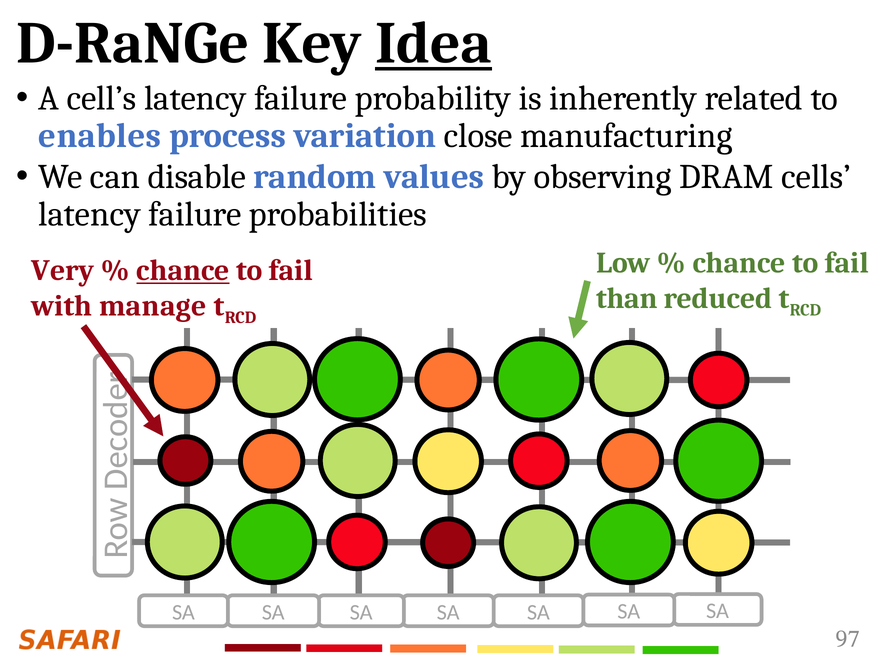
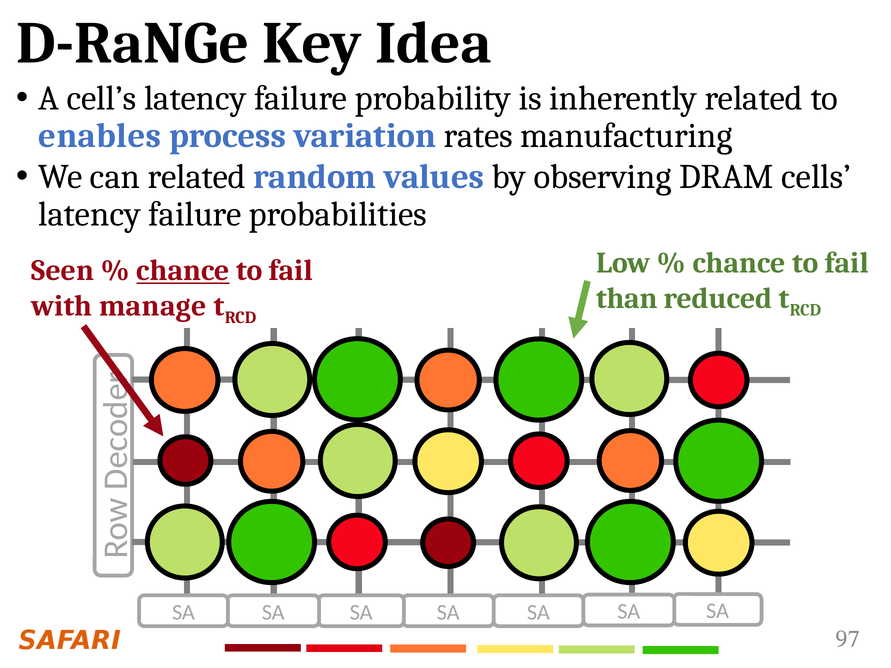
Idea underline: present -> none (433, 43)
close: close -> rates (478, 136)
can disable: disable -> related (197, 177)
Very: Very -> Seen (63, 270)
